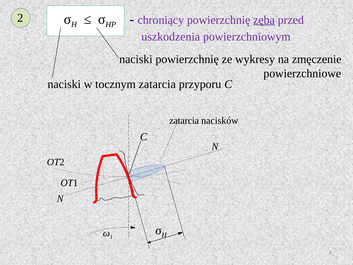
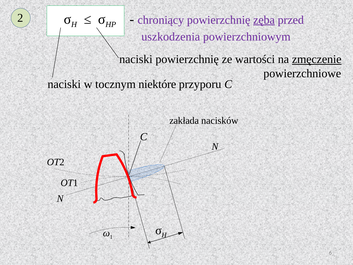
wykresy: wykresy -> wartości (255, 59)
zmęczenie underline: none -> present (317, 59)
tocznym zatarcia: zatarcia -> niektóre (157, 84)
zatarcia: zatarcia -> zakłada (184, 120)
